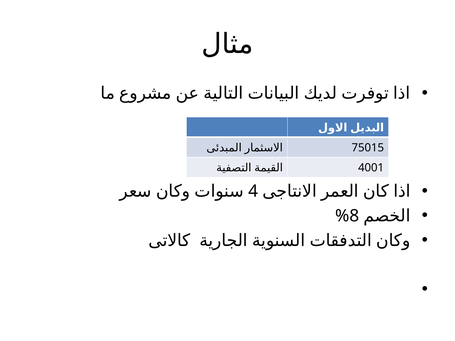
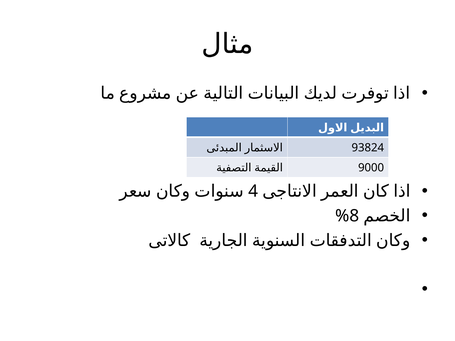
75015: 75015 -> 93824 (368, 148)
4001: 4001 -> 9000 (371, 168)
